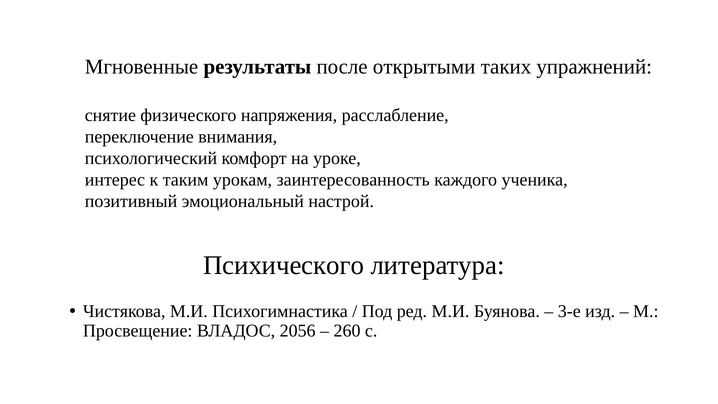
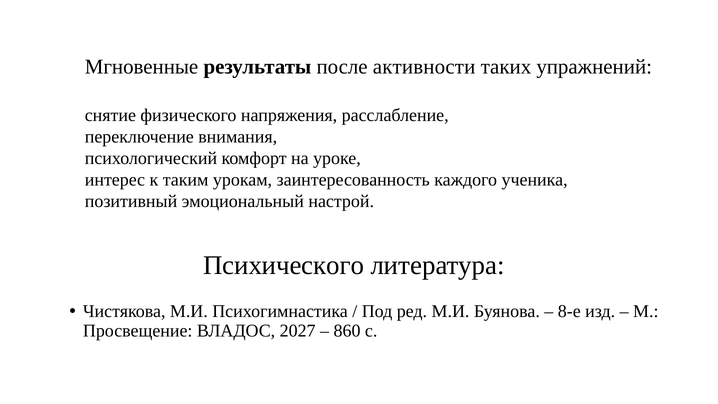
открытыми: открытыми -> активности (424, 67)
3-е: 3-е -> 8-е (569, 311)
2056: 2056 -> 2027 (298, 331)
260: 260 -> 860 (347, 331)
